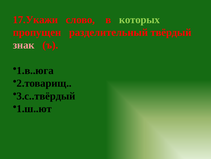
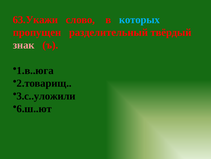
17.Укажи: 17.Укажи -> 63.Укажи (35, 20)
которых colour: light green -> light blue (139, 20)
3.с..твёрдый: 3.с..твёрдый -> 3.с..уложили (46, 96)
1.ш..ют: 1.ш..ют -> 6.ш..ют (34, 108)
